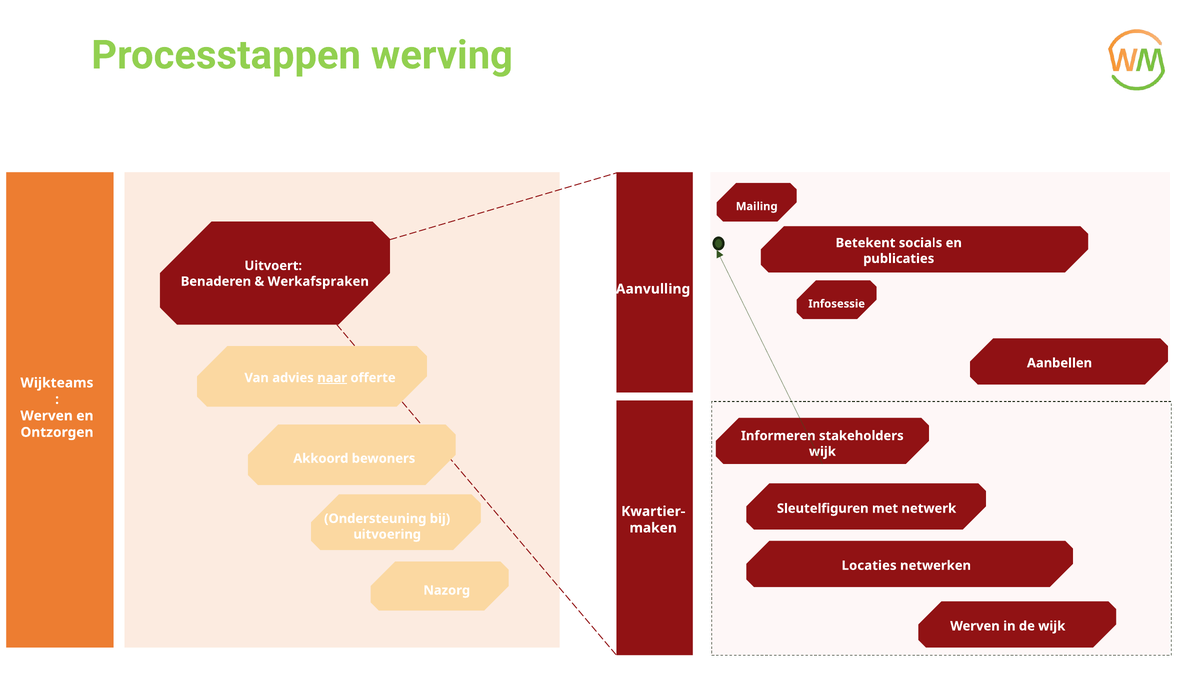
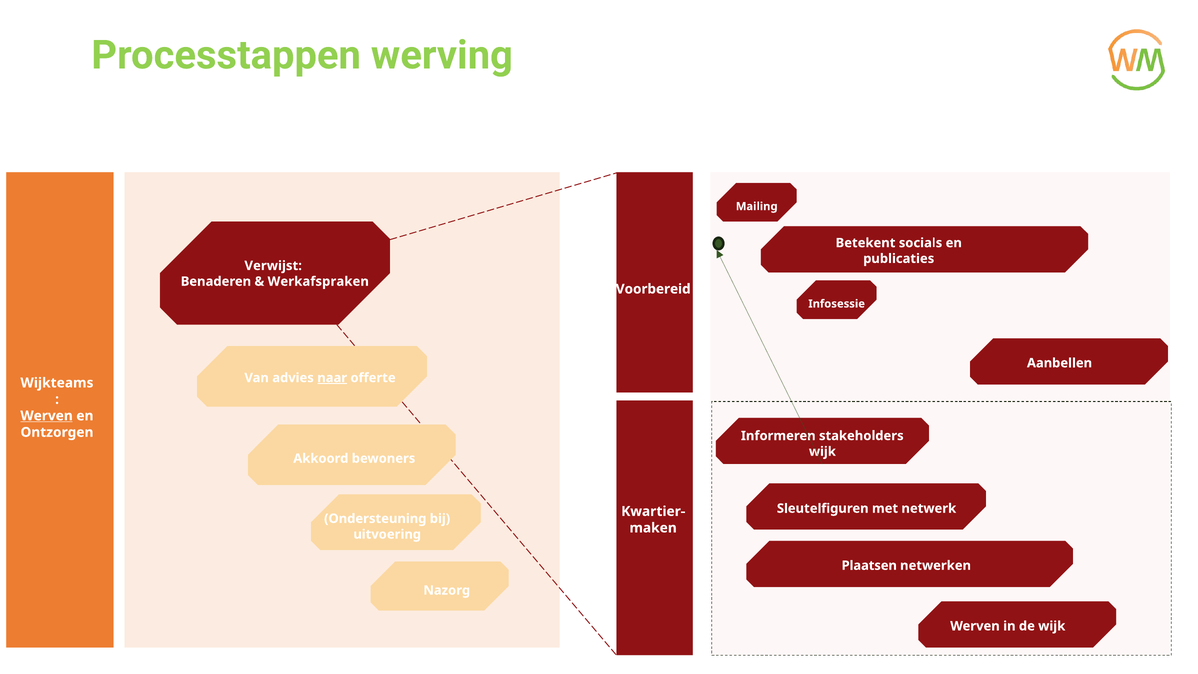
Uitvoert: Uitvoert -> Verwijst (273, 266)
Aanvulling: Aanvulling -> Voorbereid (653, 289)
Werven underline: none -> present (47, 416)
Locaties: Locaties -> Plaatsen (869, 565)
